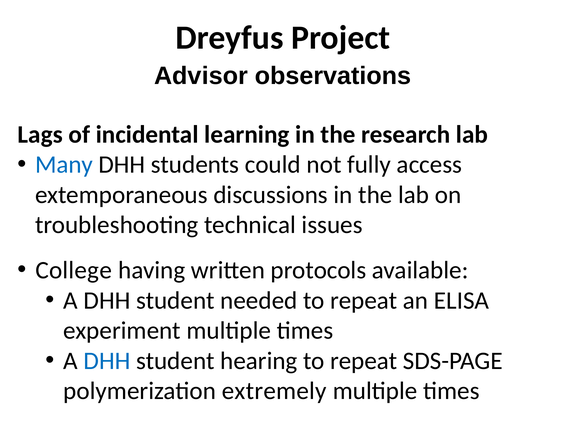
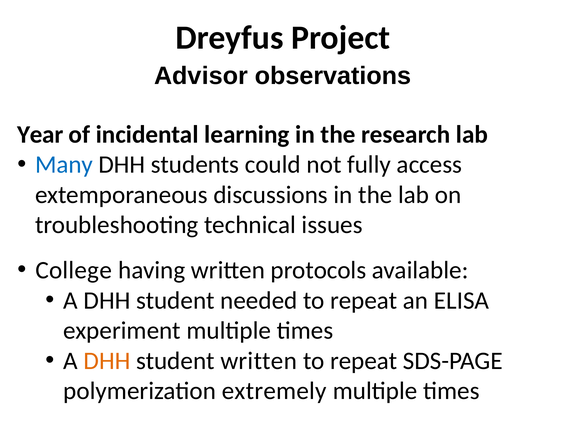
Lags: Lags -> Year (40, 135)
DHH colour: blue -> orange (107, 361)
student hearing: hearing -> written (259, 361)
